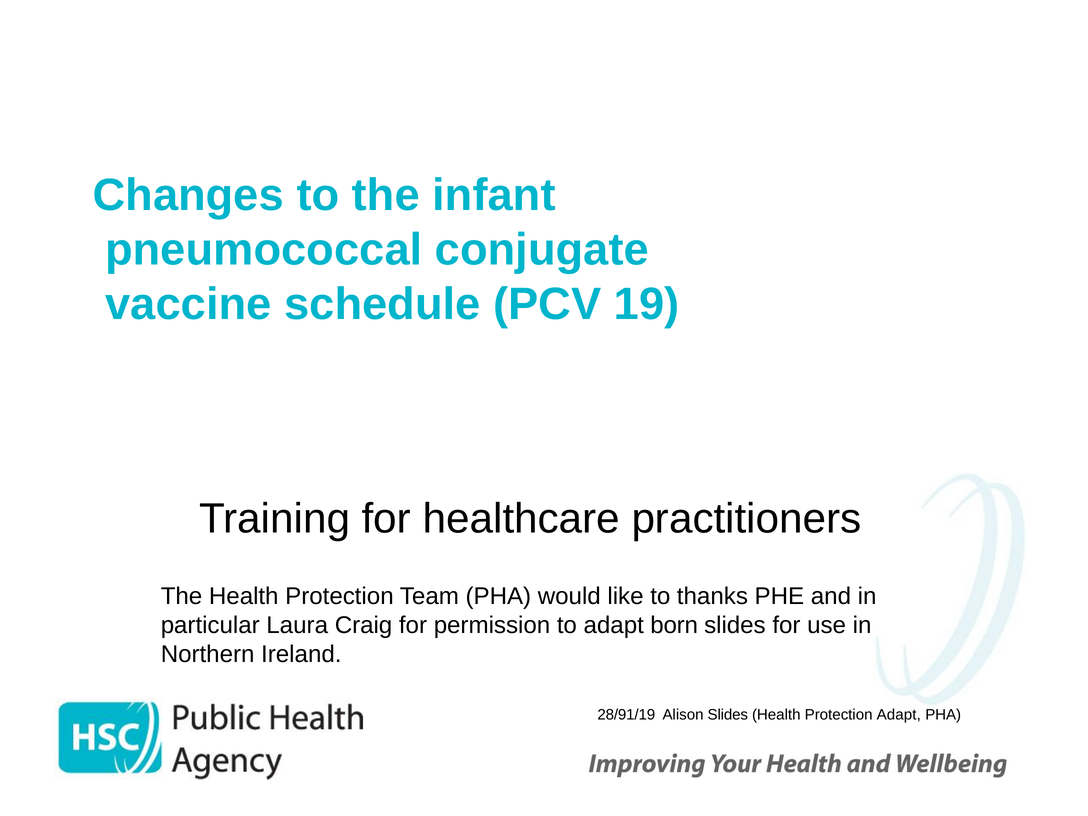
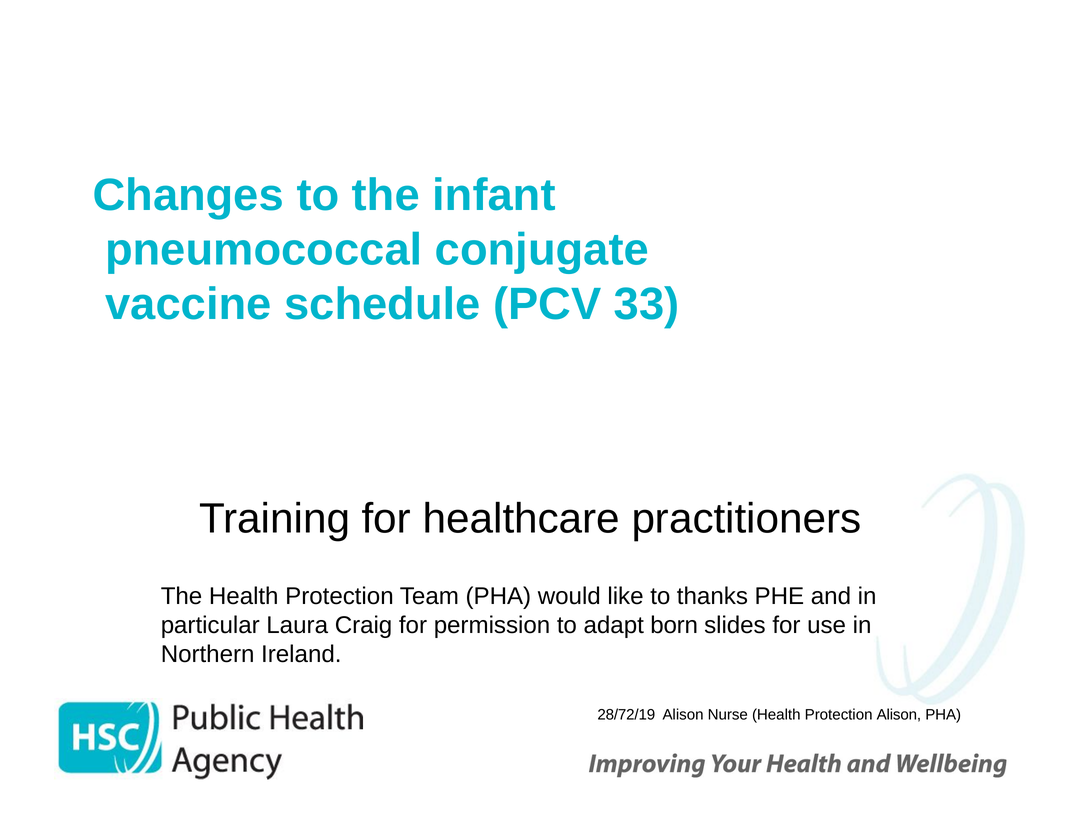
19: 19 -> 33 (647, 304)
28/91/19: 28/91/19 -> 28/72/19 (626, 715)
Alison Slides: Slides -> Nurse (728, 715)
Protection Adapt: Adapt -> Alison (899, 715)
